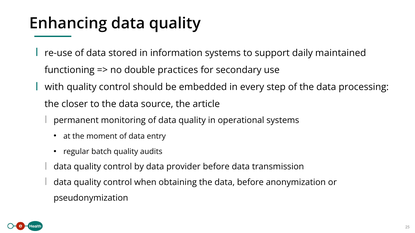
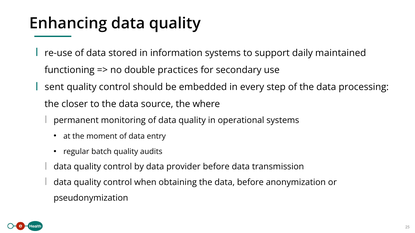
with: with -> sent (54, 87)
article: article -> where (206, 104)
